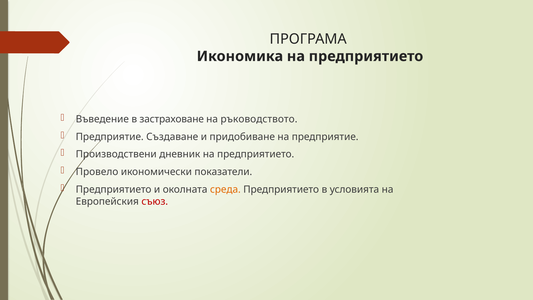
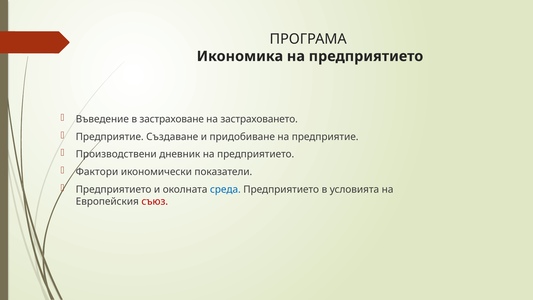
ръководството: ръководството -> застраховането (259, 119)
Провело: Провело -> Фактори (97, 172)
среда colour: orange -> blue (225, 189)
